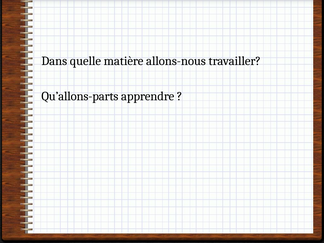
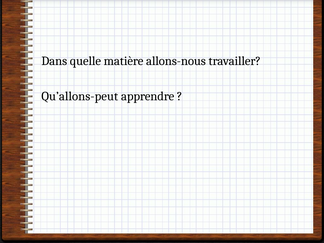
Qu’allons-parts: Qu’allons-parts -> Qu’allons-peut (80, 96)
